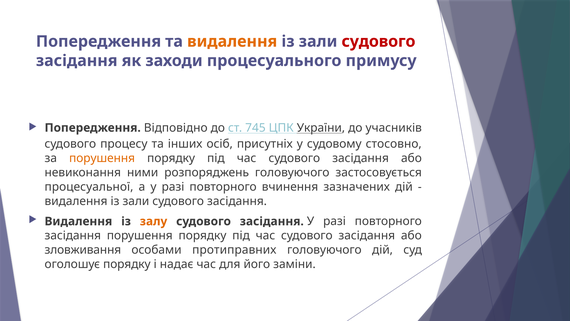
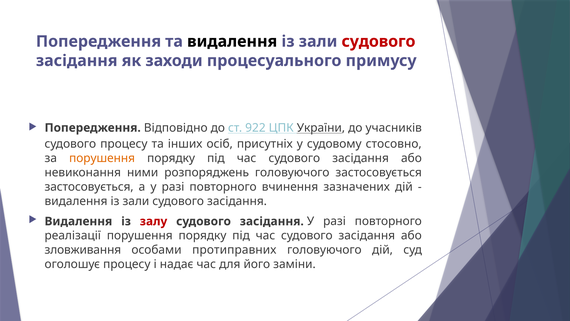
видалення colour: orange -> black (232, 41)
745: 745 -> 922 (255, 128)
процесуальної: процесуальної -> застосовується (89, 187)
залу colour: orange -> red (154, 221)
засідання: засідання -> реалізації (73, 235)
оголошує порядку: порядку -> процесу (127, 264)
